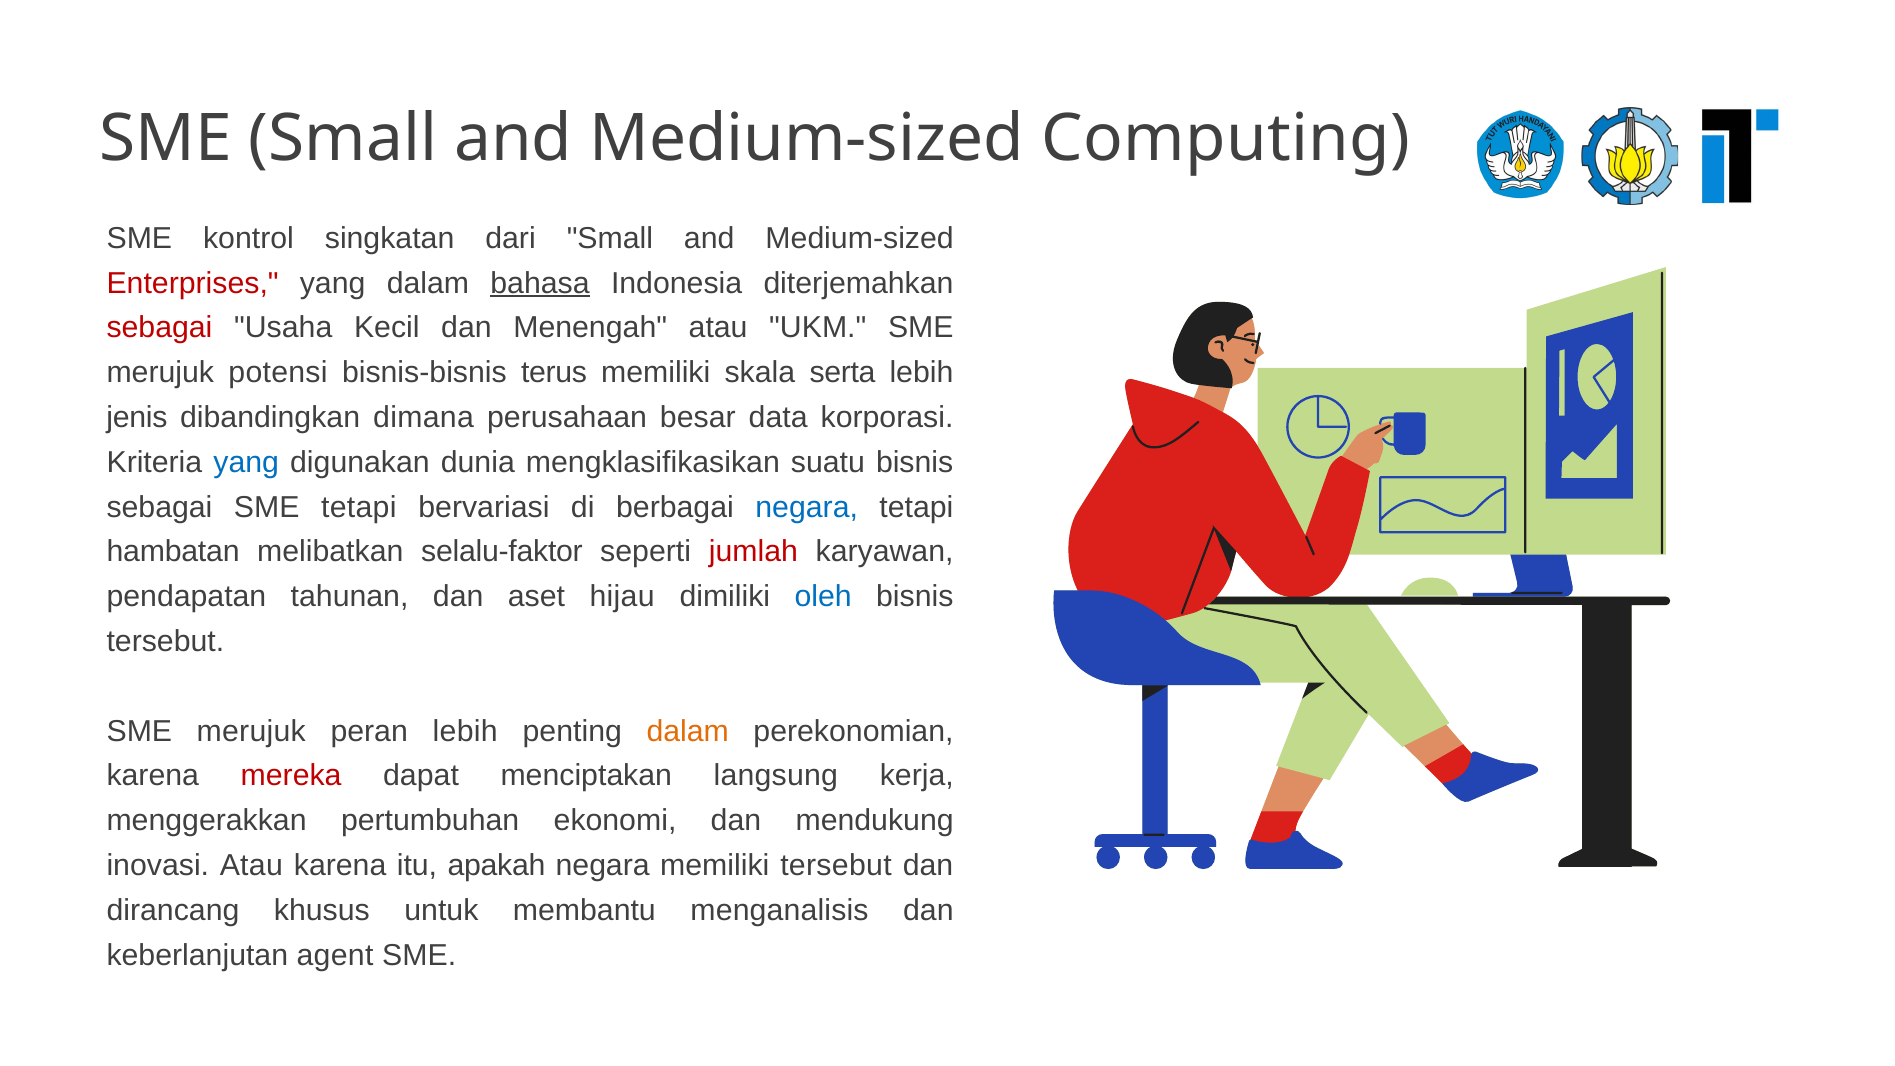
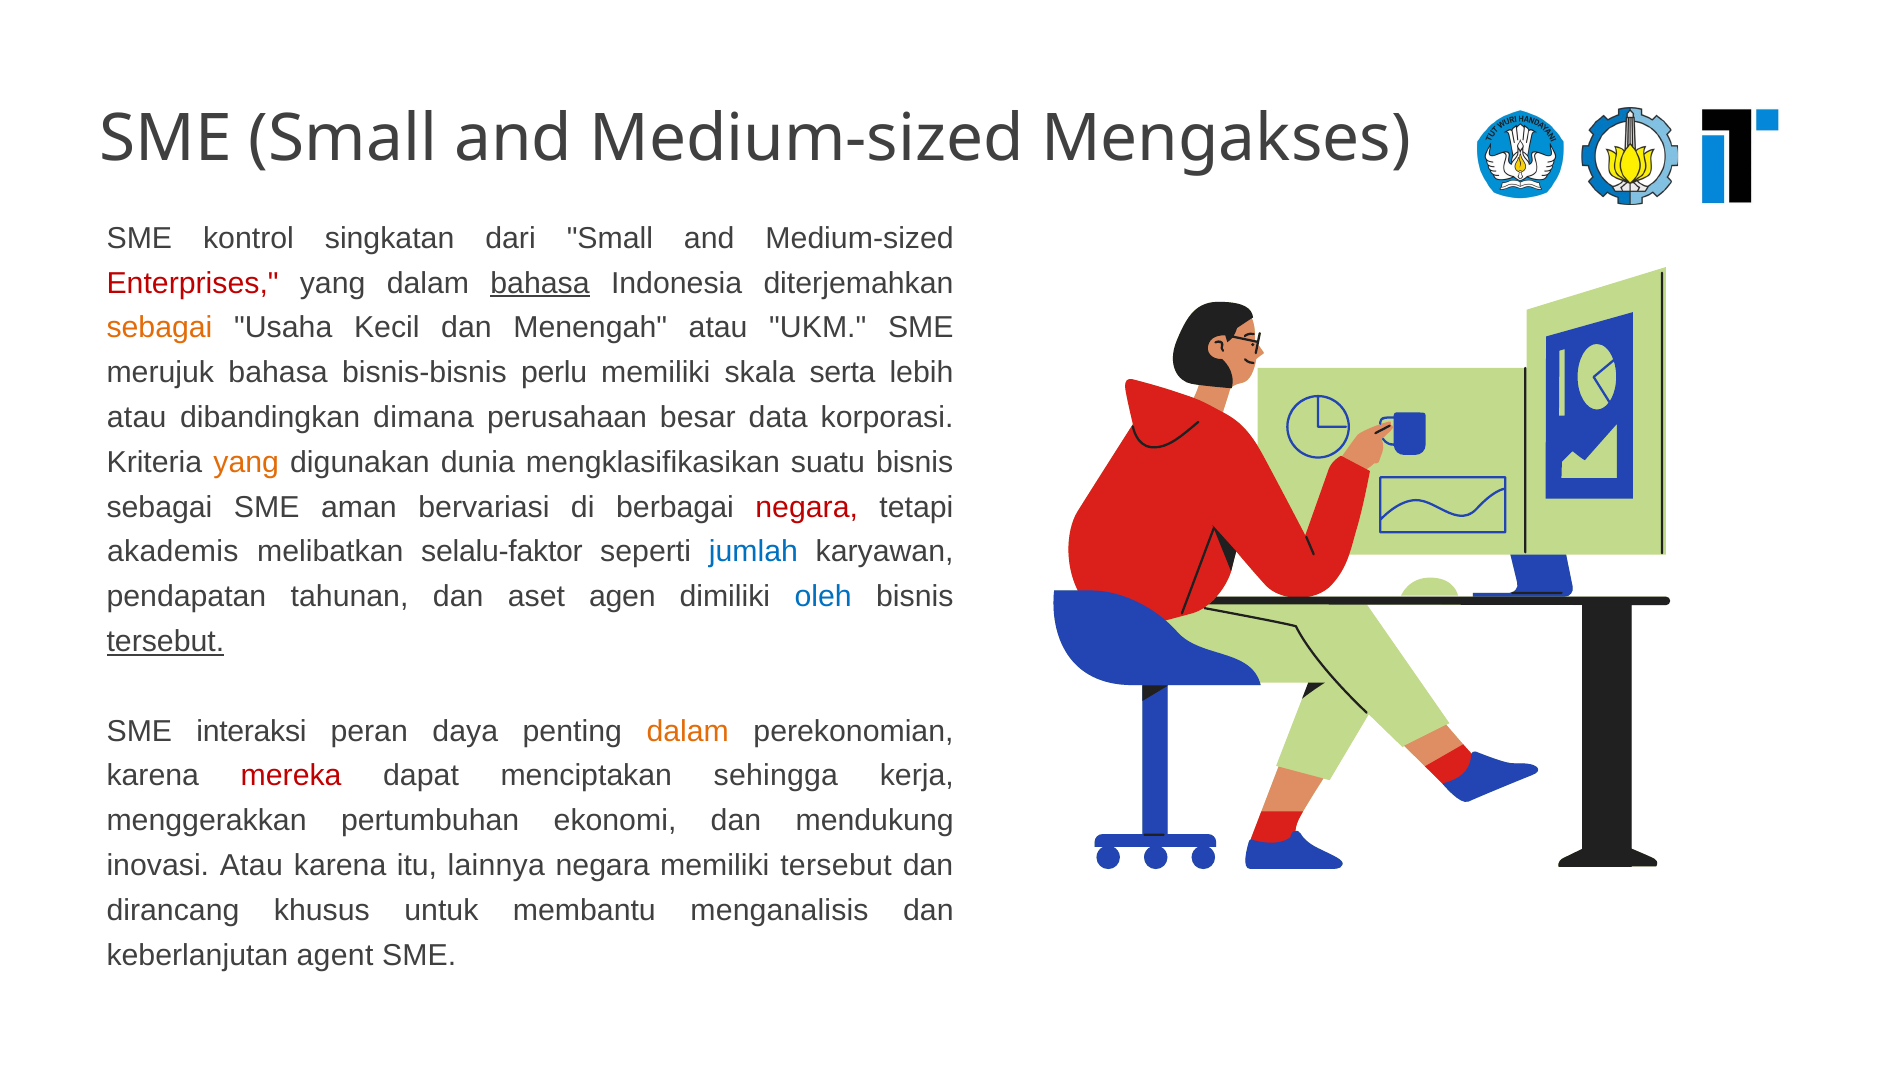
Computing: Computing -> Mengakses (1226, 139)
sebagai colour: red -> orange (160, 328)
merujuk potensi: potensi -> bahasa (278, 373)
terus: terus -> perlu (554, 373)
jenis: jenis -> atau (137, 418)
yang colour: blue -> orange (246, 462)
SME tetapi: tetapi -> aman (359, 507)
negara colour: blue -> red (807, 507)
hambatan: hambatan -> akademis (173, 552)
jumlah colour: red -> blue (753, 552)
hijau: hijau -> agen (622, 597)
tersebut underline: none -> present (165, 642)
merujuk: merujuk -> interaksi (251, 731)
peran lebih: lebih -> daya (465, 731)
langsung: langsung -> sehingga (776, 776)
apakah: apakah -> lainnya (496, 866)
